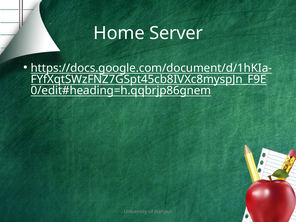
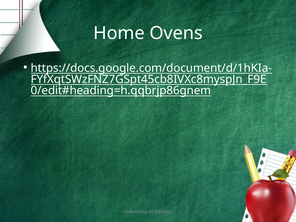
Server: Server -> Ovens (176, 33)
